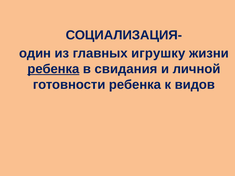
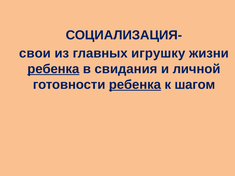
один: один -> свои (35, 53)
ребенка underline: none -> present (135, 85)
видов: видов -> шагом (195, 85)
